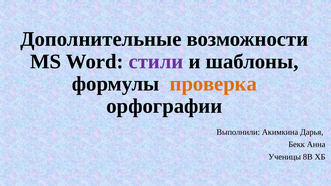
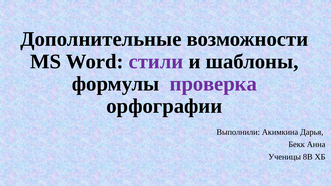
проверка colour: orange -> purple (213, 84)
